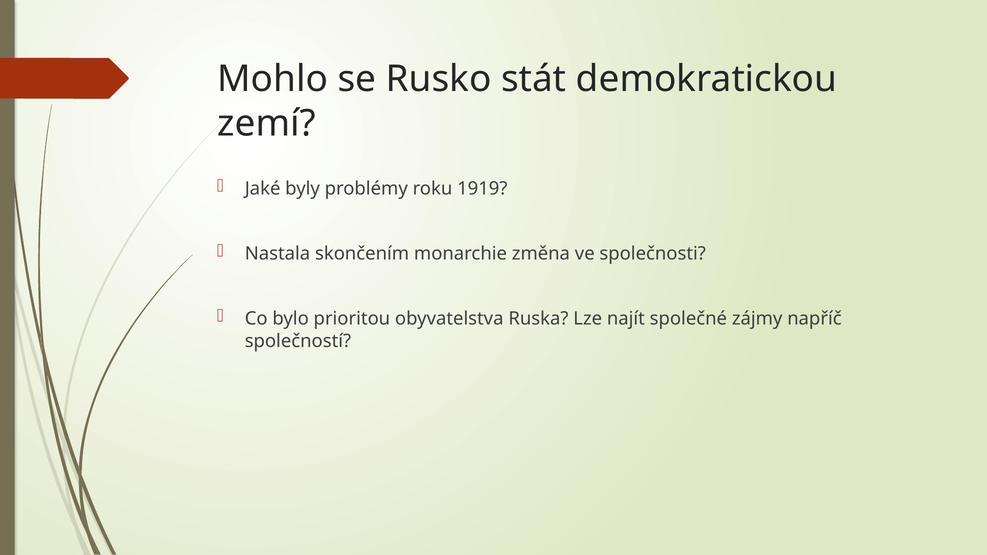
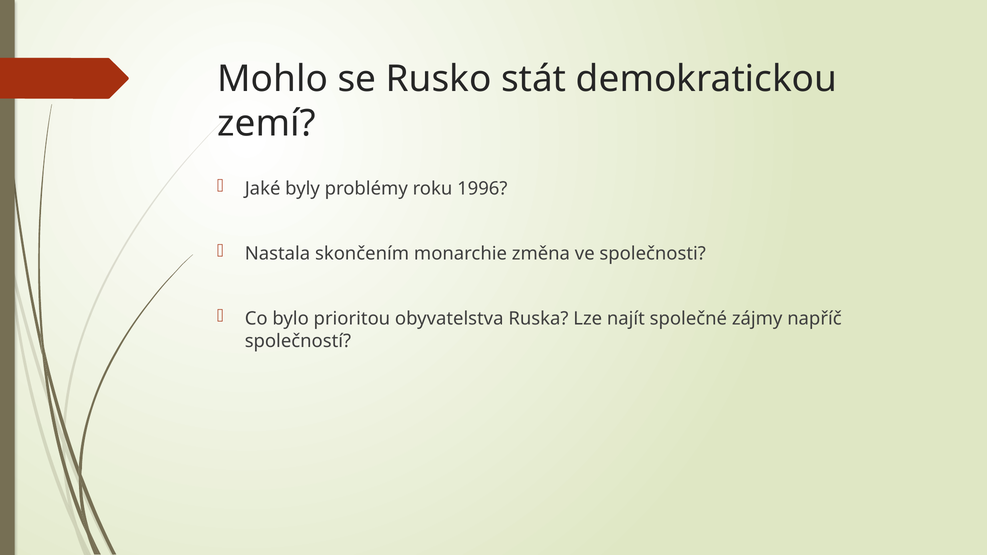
1919: 1919 -> 1996 (482, 189)
